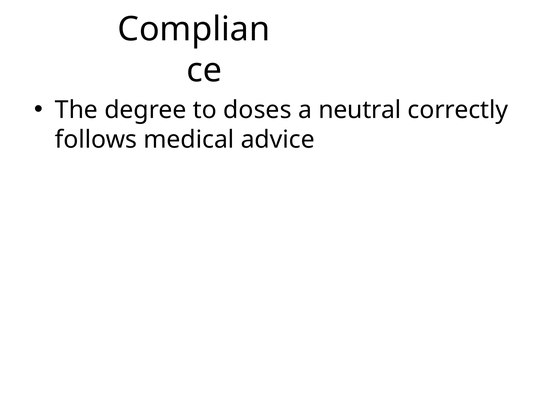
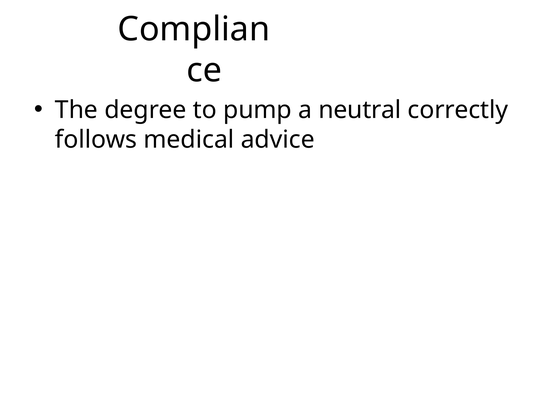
doses: doses -> pump (258, 110)
